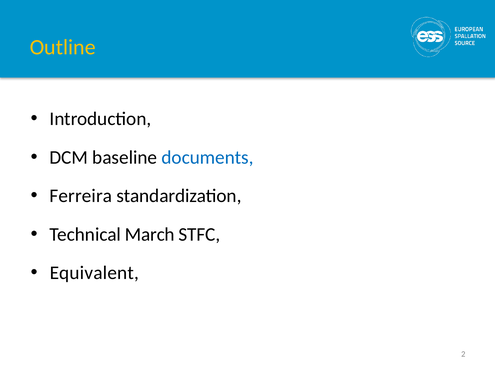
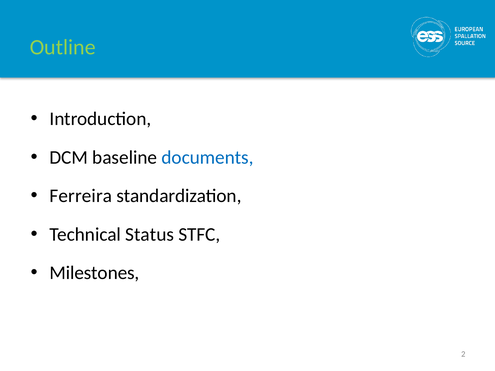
Outline colour: yellow -> light green (63, 47)
March: March -> Status (150, 235)
Equivalent: Equivalent -> Milestones (94, 273)
